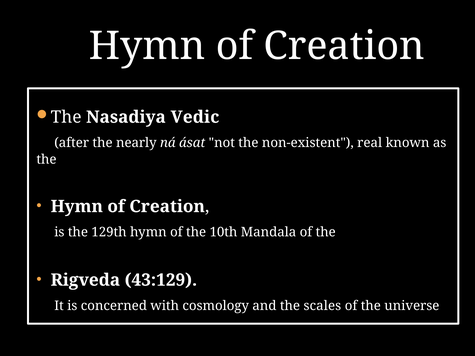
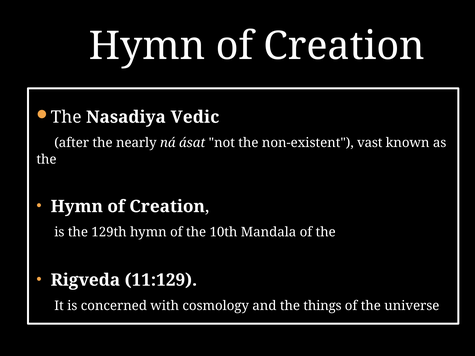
real: real -> vast (370, 143)
43:129: 43:129 -> 11:129 (161, 280)
scales: scales -> things (322, 306)
